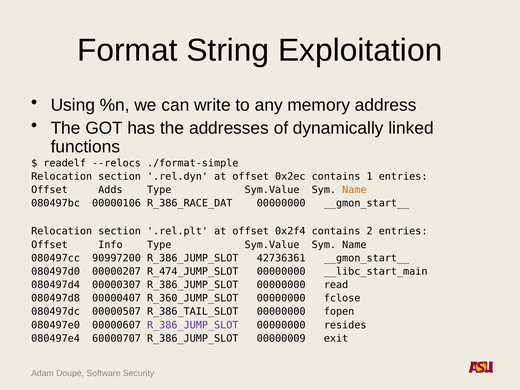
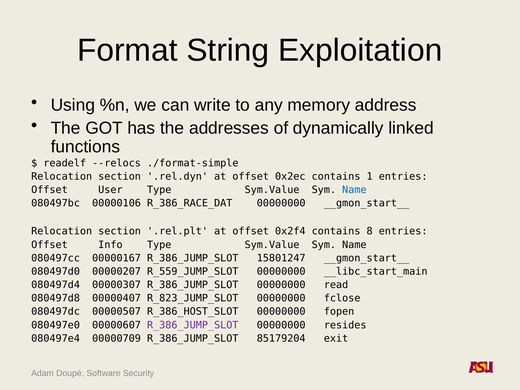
Adds: Adds -> User (110, 190)
Name colour: orange -> blue (354, 190)
2: 2 -> 8 (370, 231)
90997200: 90997200 -> 00000167 (117, 258)
42736361: 42736361 -> 15801247 (281, 258)
R_474_JUMP_SLOT: R_474_JUMP_SLOT -> R_559_JUMP_SLOT (193, 271)
R_360_JUMP_SLOT: R_360_JUMP_SLOT -> R_823_JUMP_SLOT (193, 298)
R_386_TAIL_SLOT: R_386_TAIL_SLOT -> R_386_HOST_SLOT (193, 312)
60000707: 60000707 -> 00000709 (117, 338)
00000009: 00000009 -> 85179204 (281, 338)
